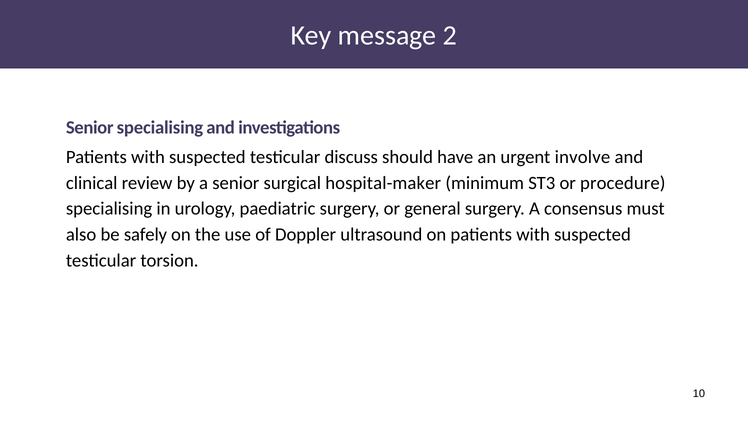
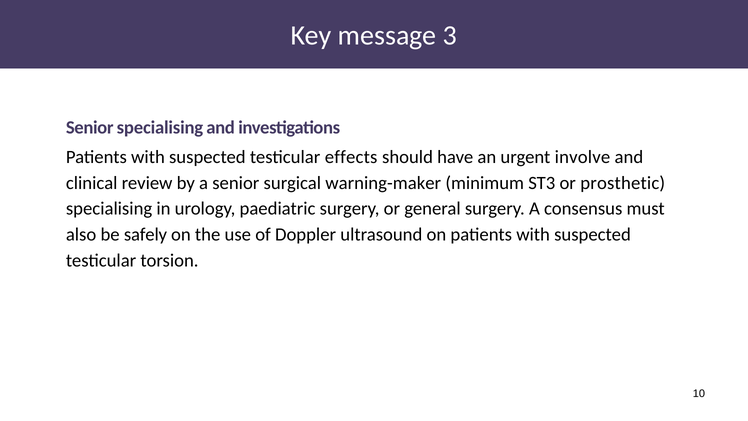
2: 2 -> 3 (450, 35)
discuss: discuss -> effects (351, 157)
hospital-maker: hospital-maker -> warning-maker (383, 183)
procedure: procedure -> prosthetic (623, 183)
